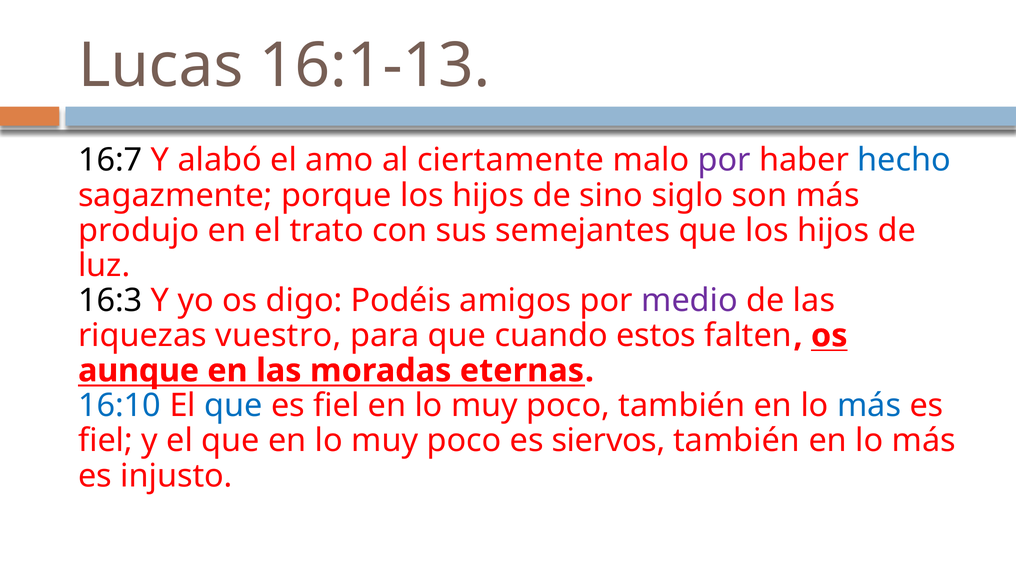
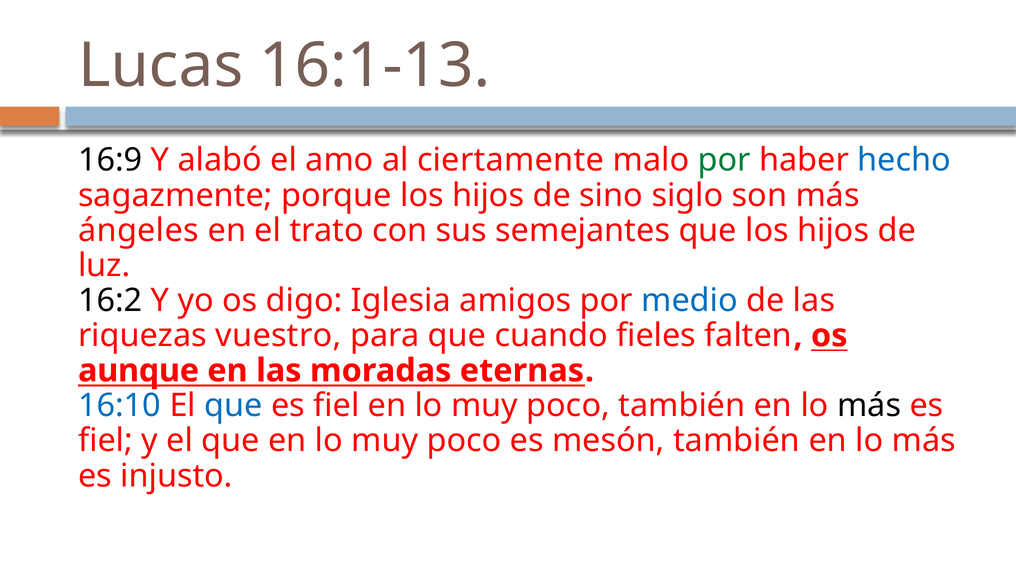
16:7: 16:7 -> 16:9 (110, 160)
por colour: purple -> green (724, 160)
produjo: produjo -> ángeles (138, 230)
16:3: 16:3 -> 16:2 (110, 300)
Podéis: Podéis -> Iglesia (401, 300)
medio colour: purple -> blue (690, 300)
estos: estos -> fieles (656, 335)
más colour: blue -> black (869, 405)
siervos: siervos -> mesón (608, 440)
